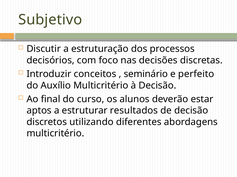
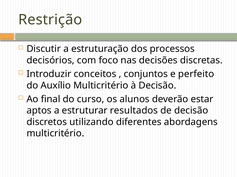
Subjetivo: Subjetivo -> Restrição (50, 20)
seminário: seminário -> conjuntos (146, 74)
